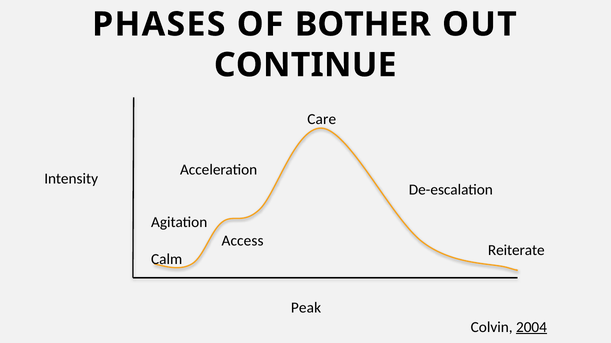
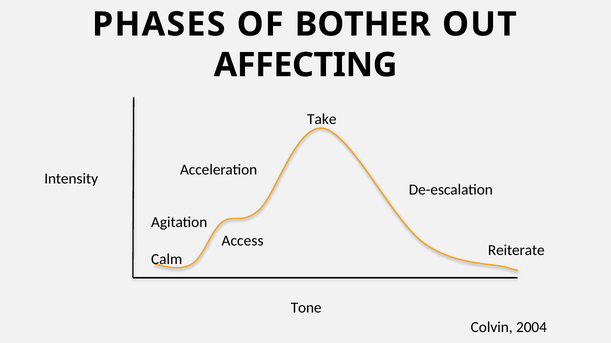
CONTINUE: CONTINUE -> AFFECTING (306, 65)
Care: Care -> Take (322, 119)
Peak: Peak -> Tone (306, 308)
2004 underline: present -> none (531, 328)
